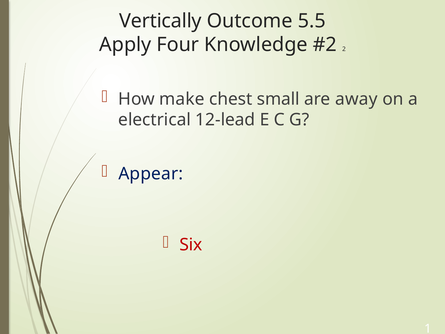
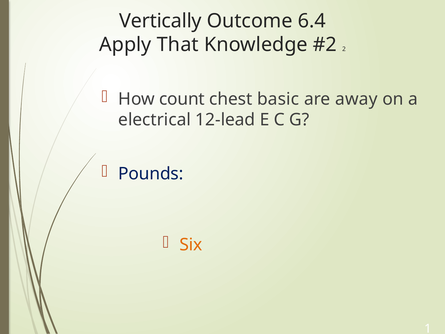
5.5: 5.5 -> 6.4 (312, 21)
Four: Four -> That (178, 45)
make: make -> count (182, 99)
small: small -> basic (278, 99)
Appear: Appear -> Pounds (151, 174)
Six colour: red -> orange (191, 245)
